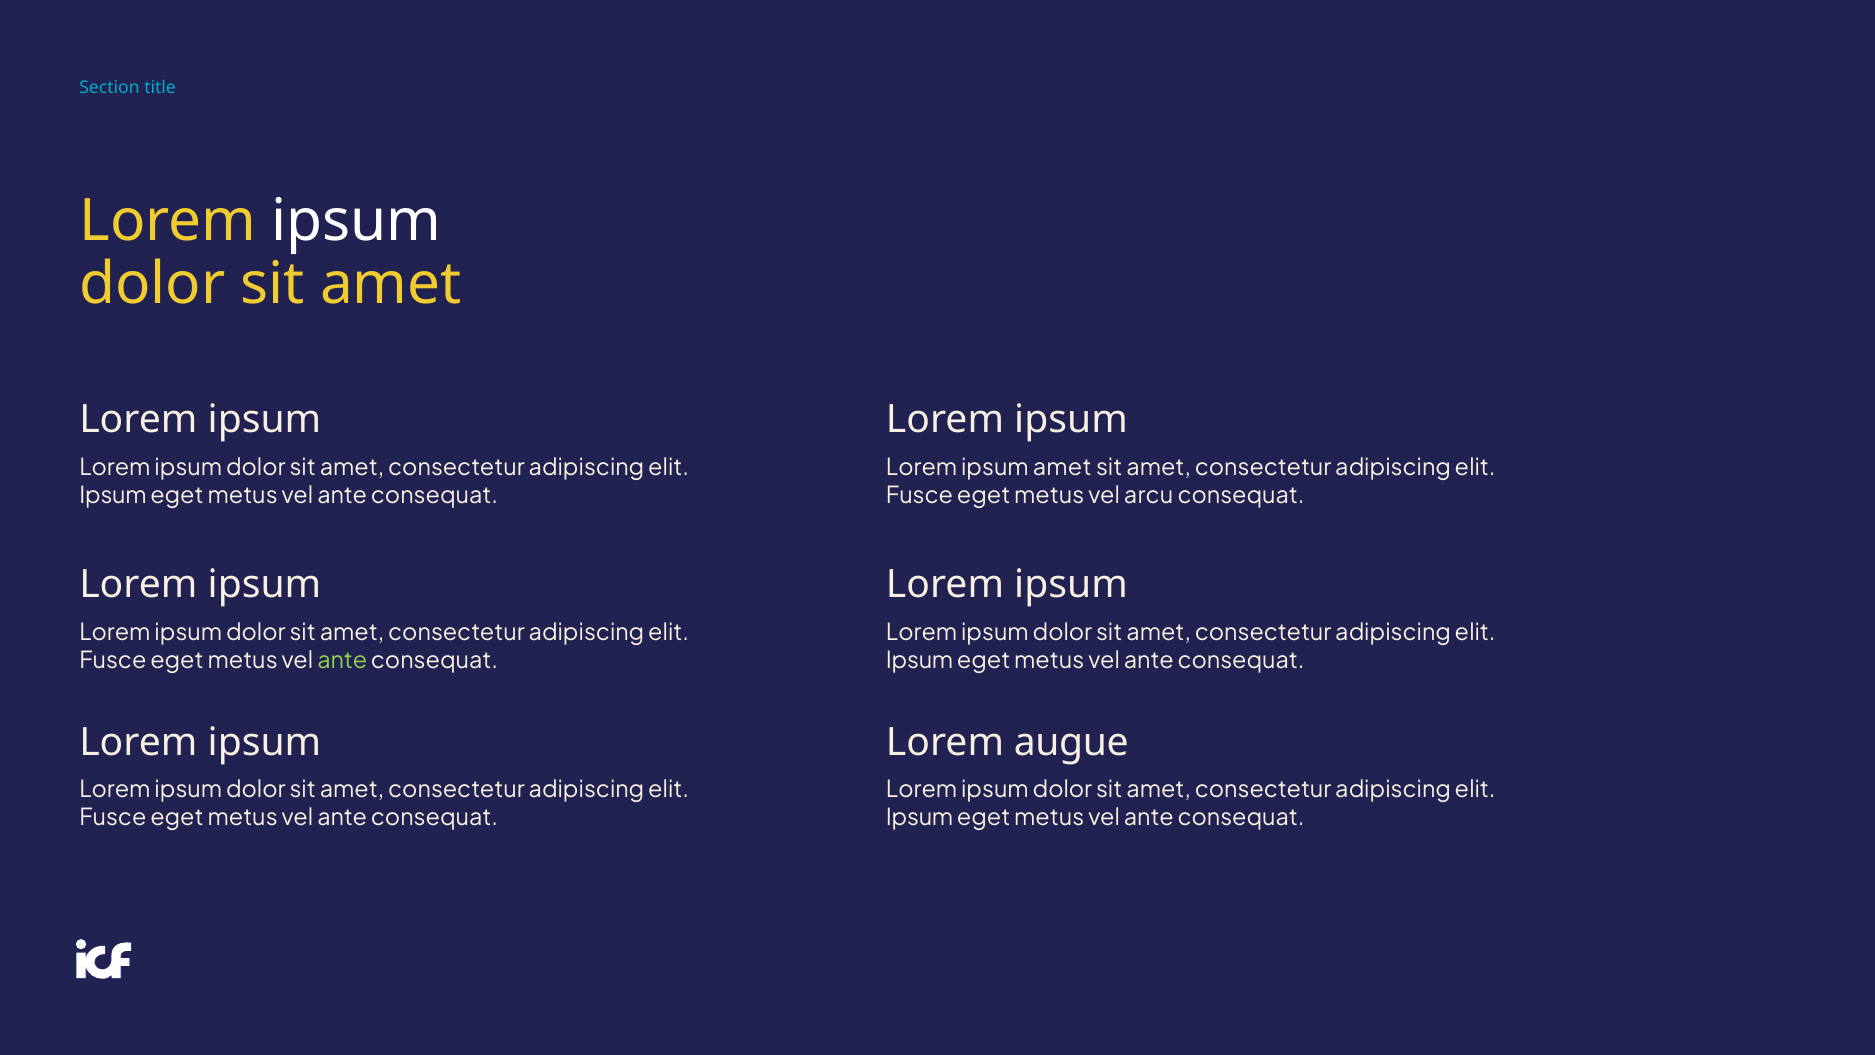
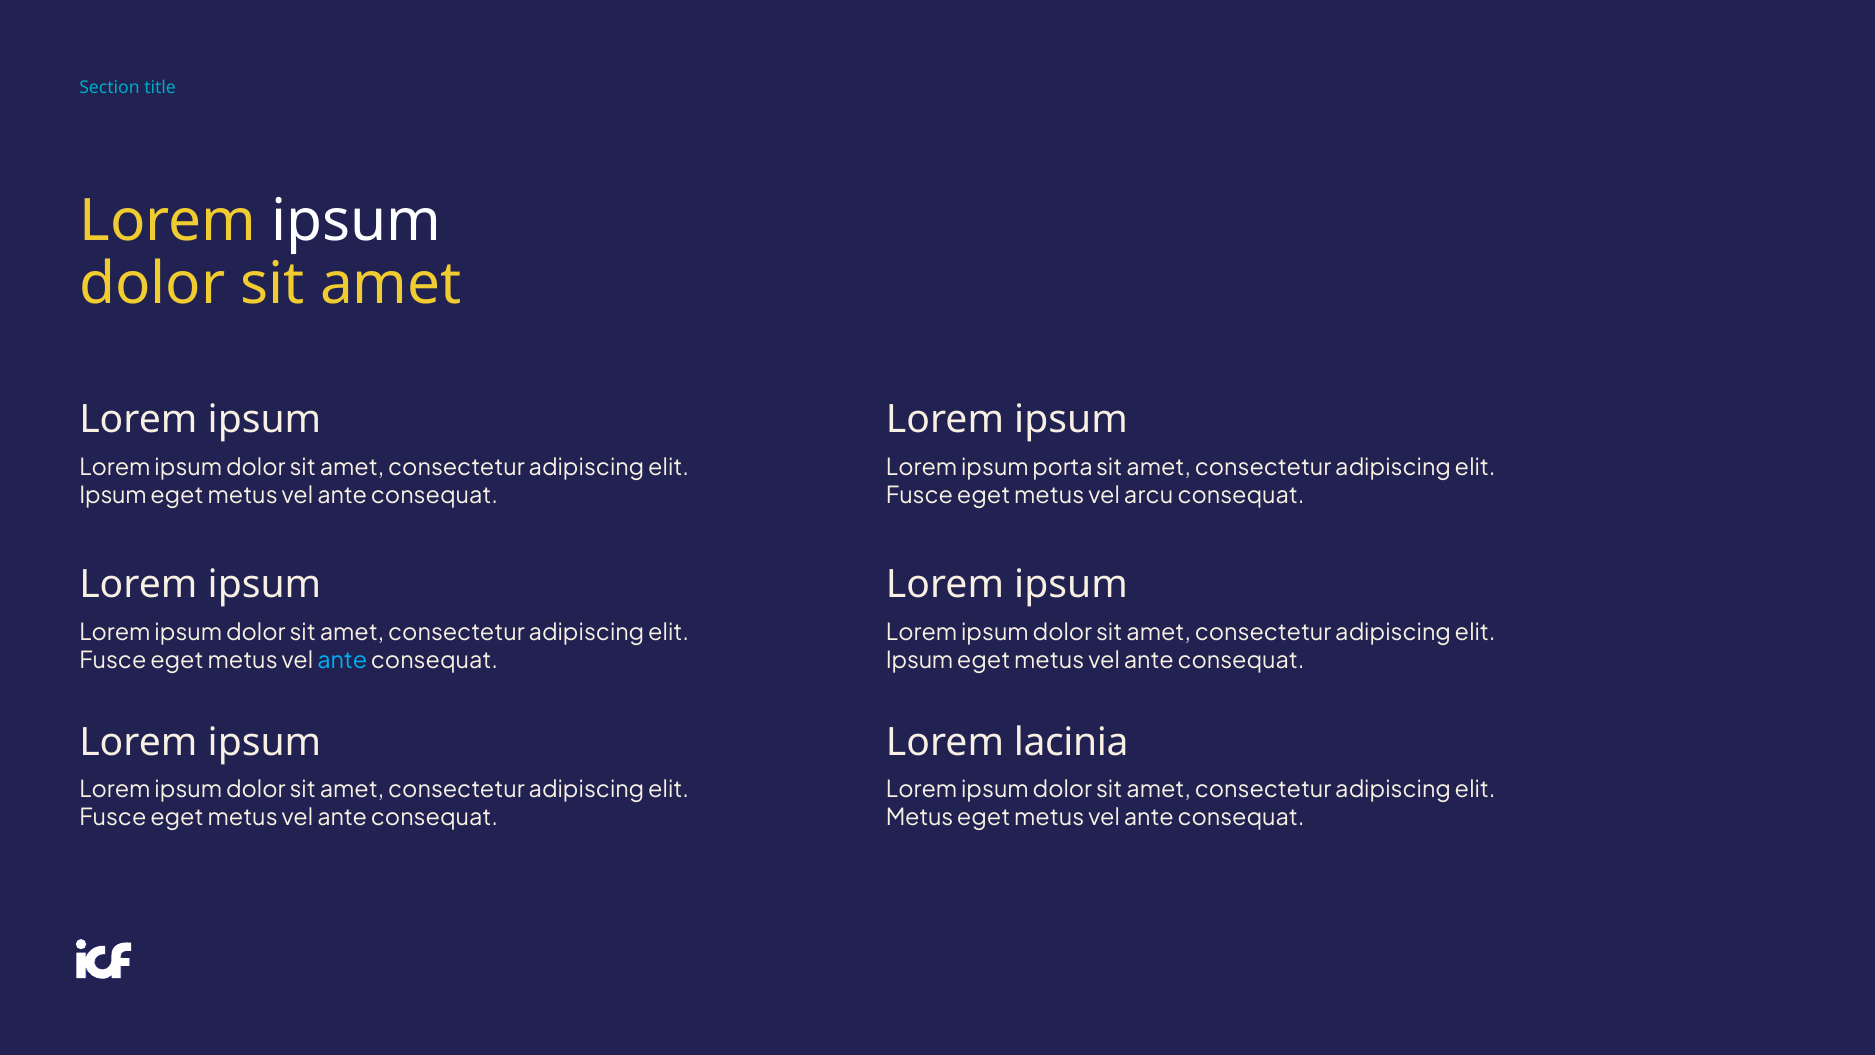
ipsum amet: amet -> porta (1062, 467)
ante colour: light green -> light blue (342, 660)
augue: augue -> lacinia (1071, 742)
Ipsum: Ipsum -> Metus (920, 818)
